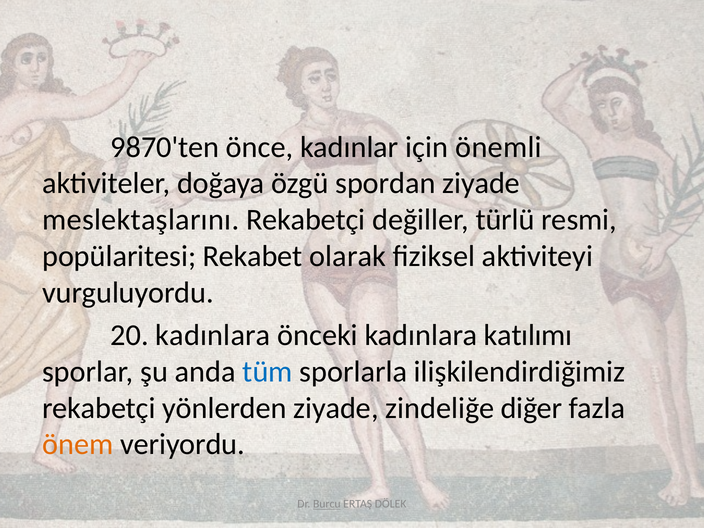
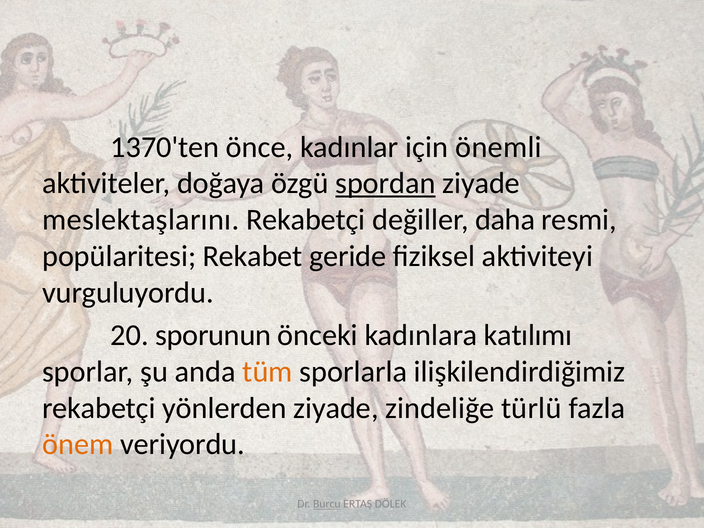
9870'ten: 9870'ten -> 1370'ten (165, 147)
spordan underline: none -> present (385, 183)
türlü: türlü -> daha (505, 220)
olarak: olarak -> geride (348, 256)
20 kadınlara: kadınlara -> sporunun (213, 335)
tüm colour: blue -> orange (268, 372)
diğer: diğer -> türlü (531, 408)
